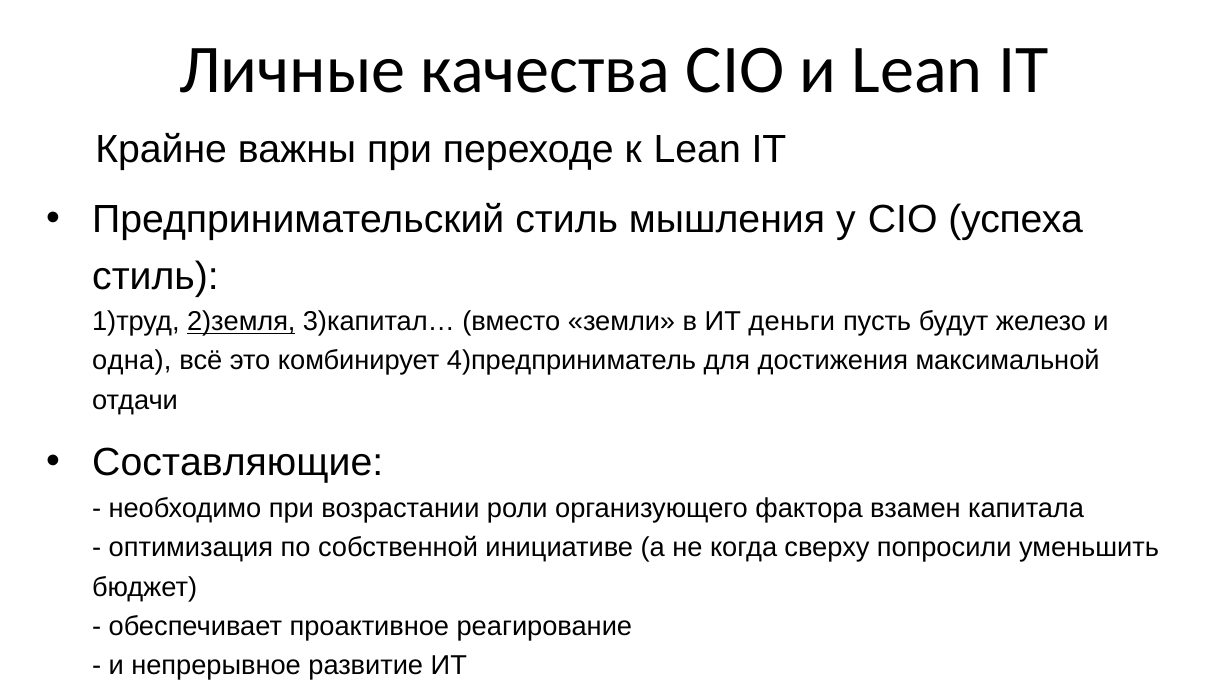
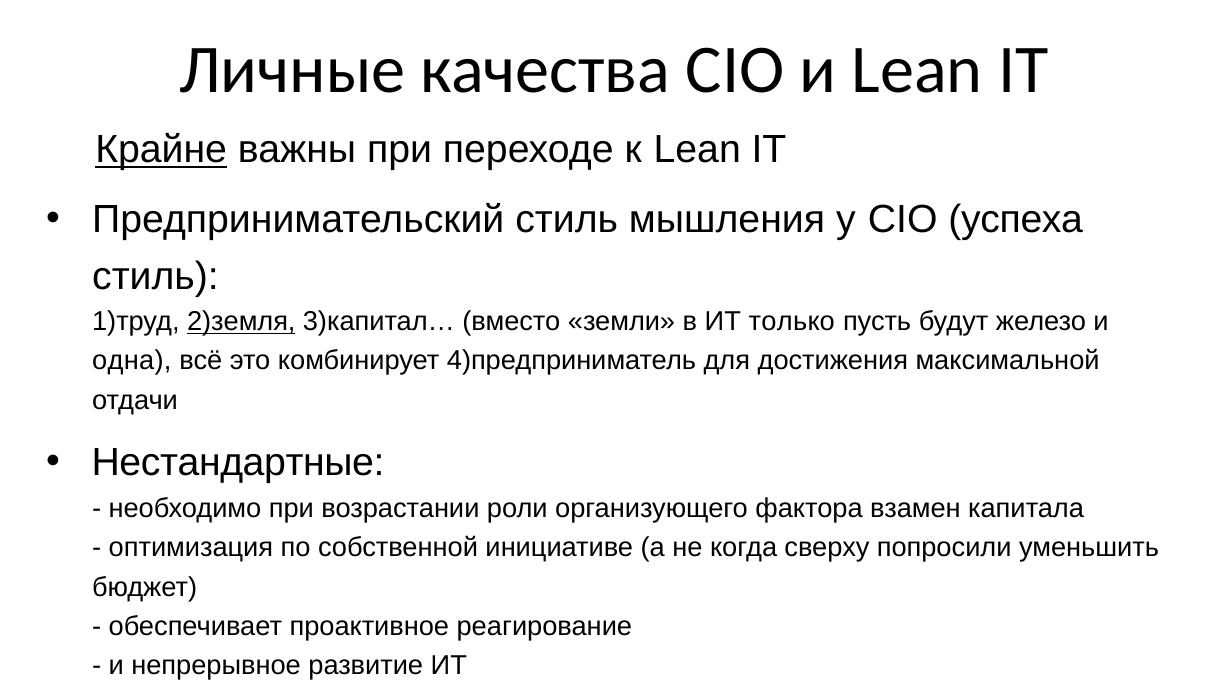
Крайне underline: none -> present (161, 150)
деньги: деньги -> только (792, 322)
Составляющие: Составляющие -> Нестандартные (238, 463)
